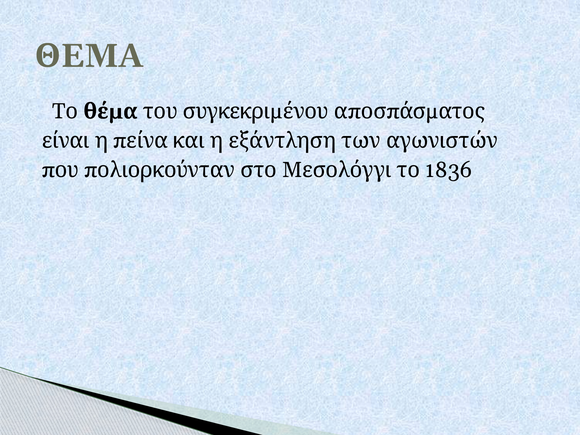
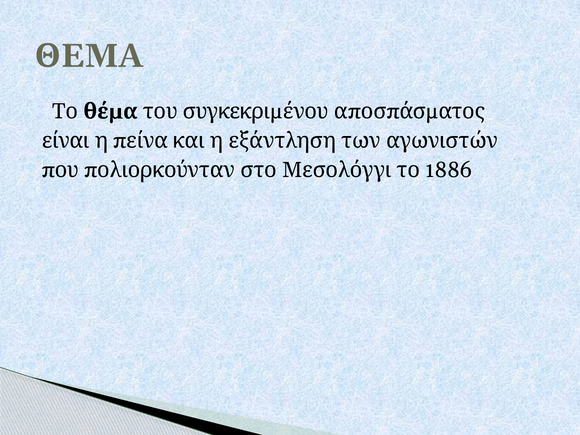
1836: 1836 -> 1886 (449, 170)
